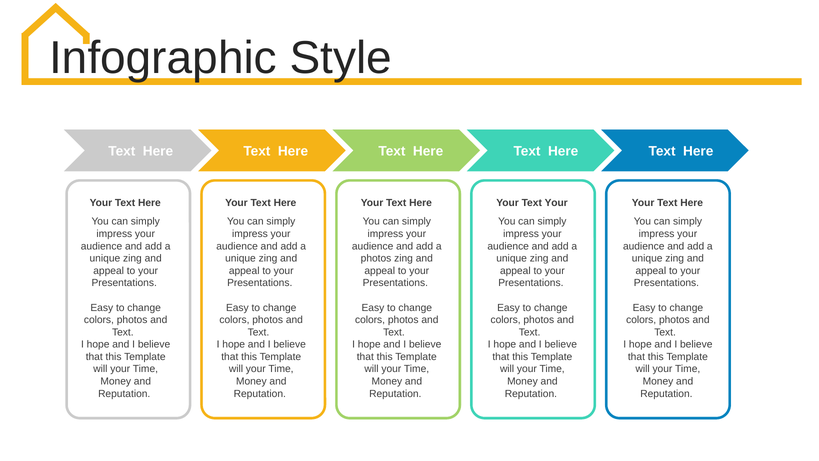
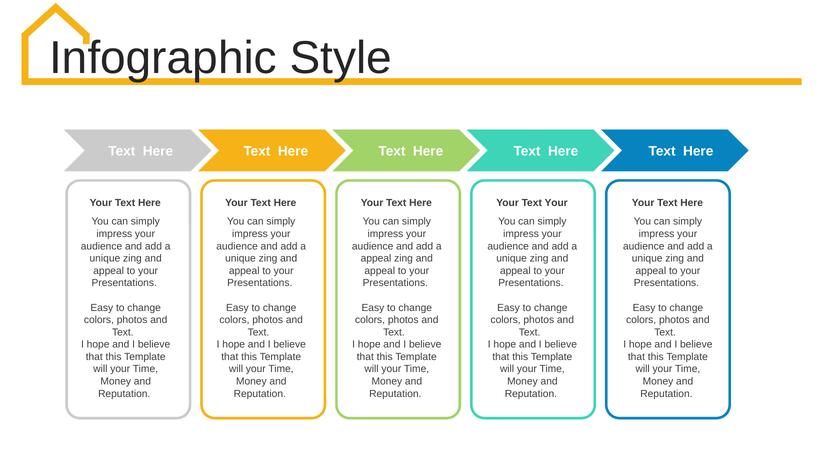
photos: photos -> appeal (376, 258)
